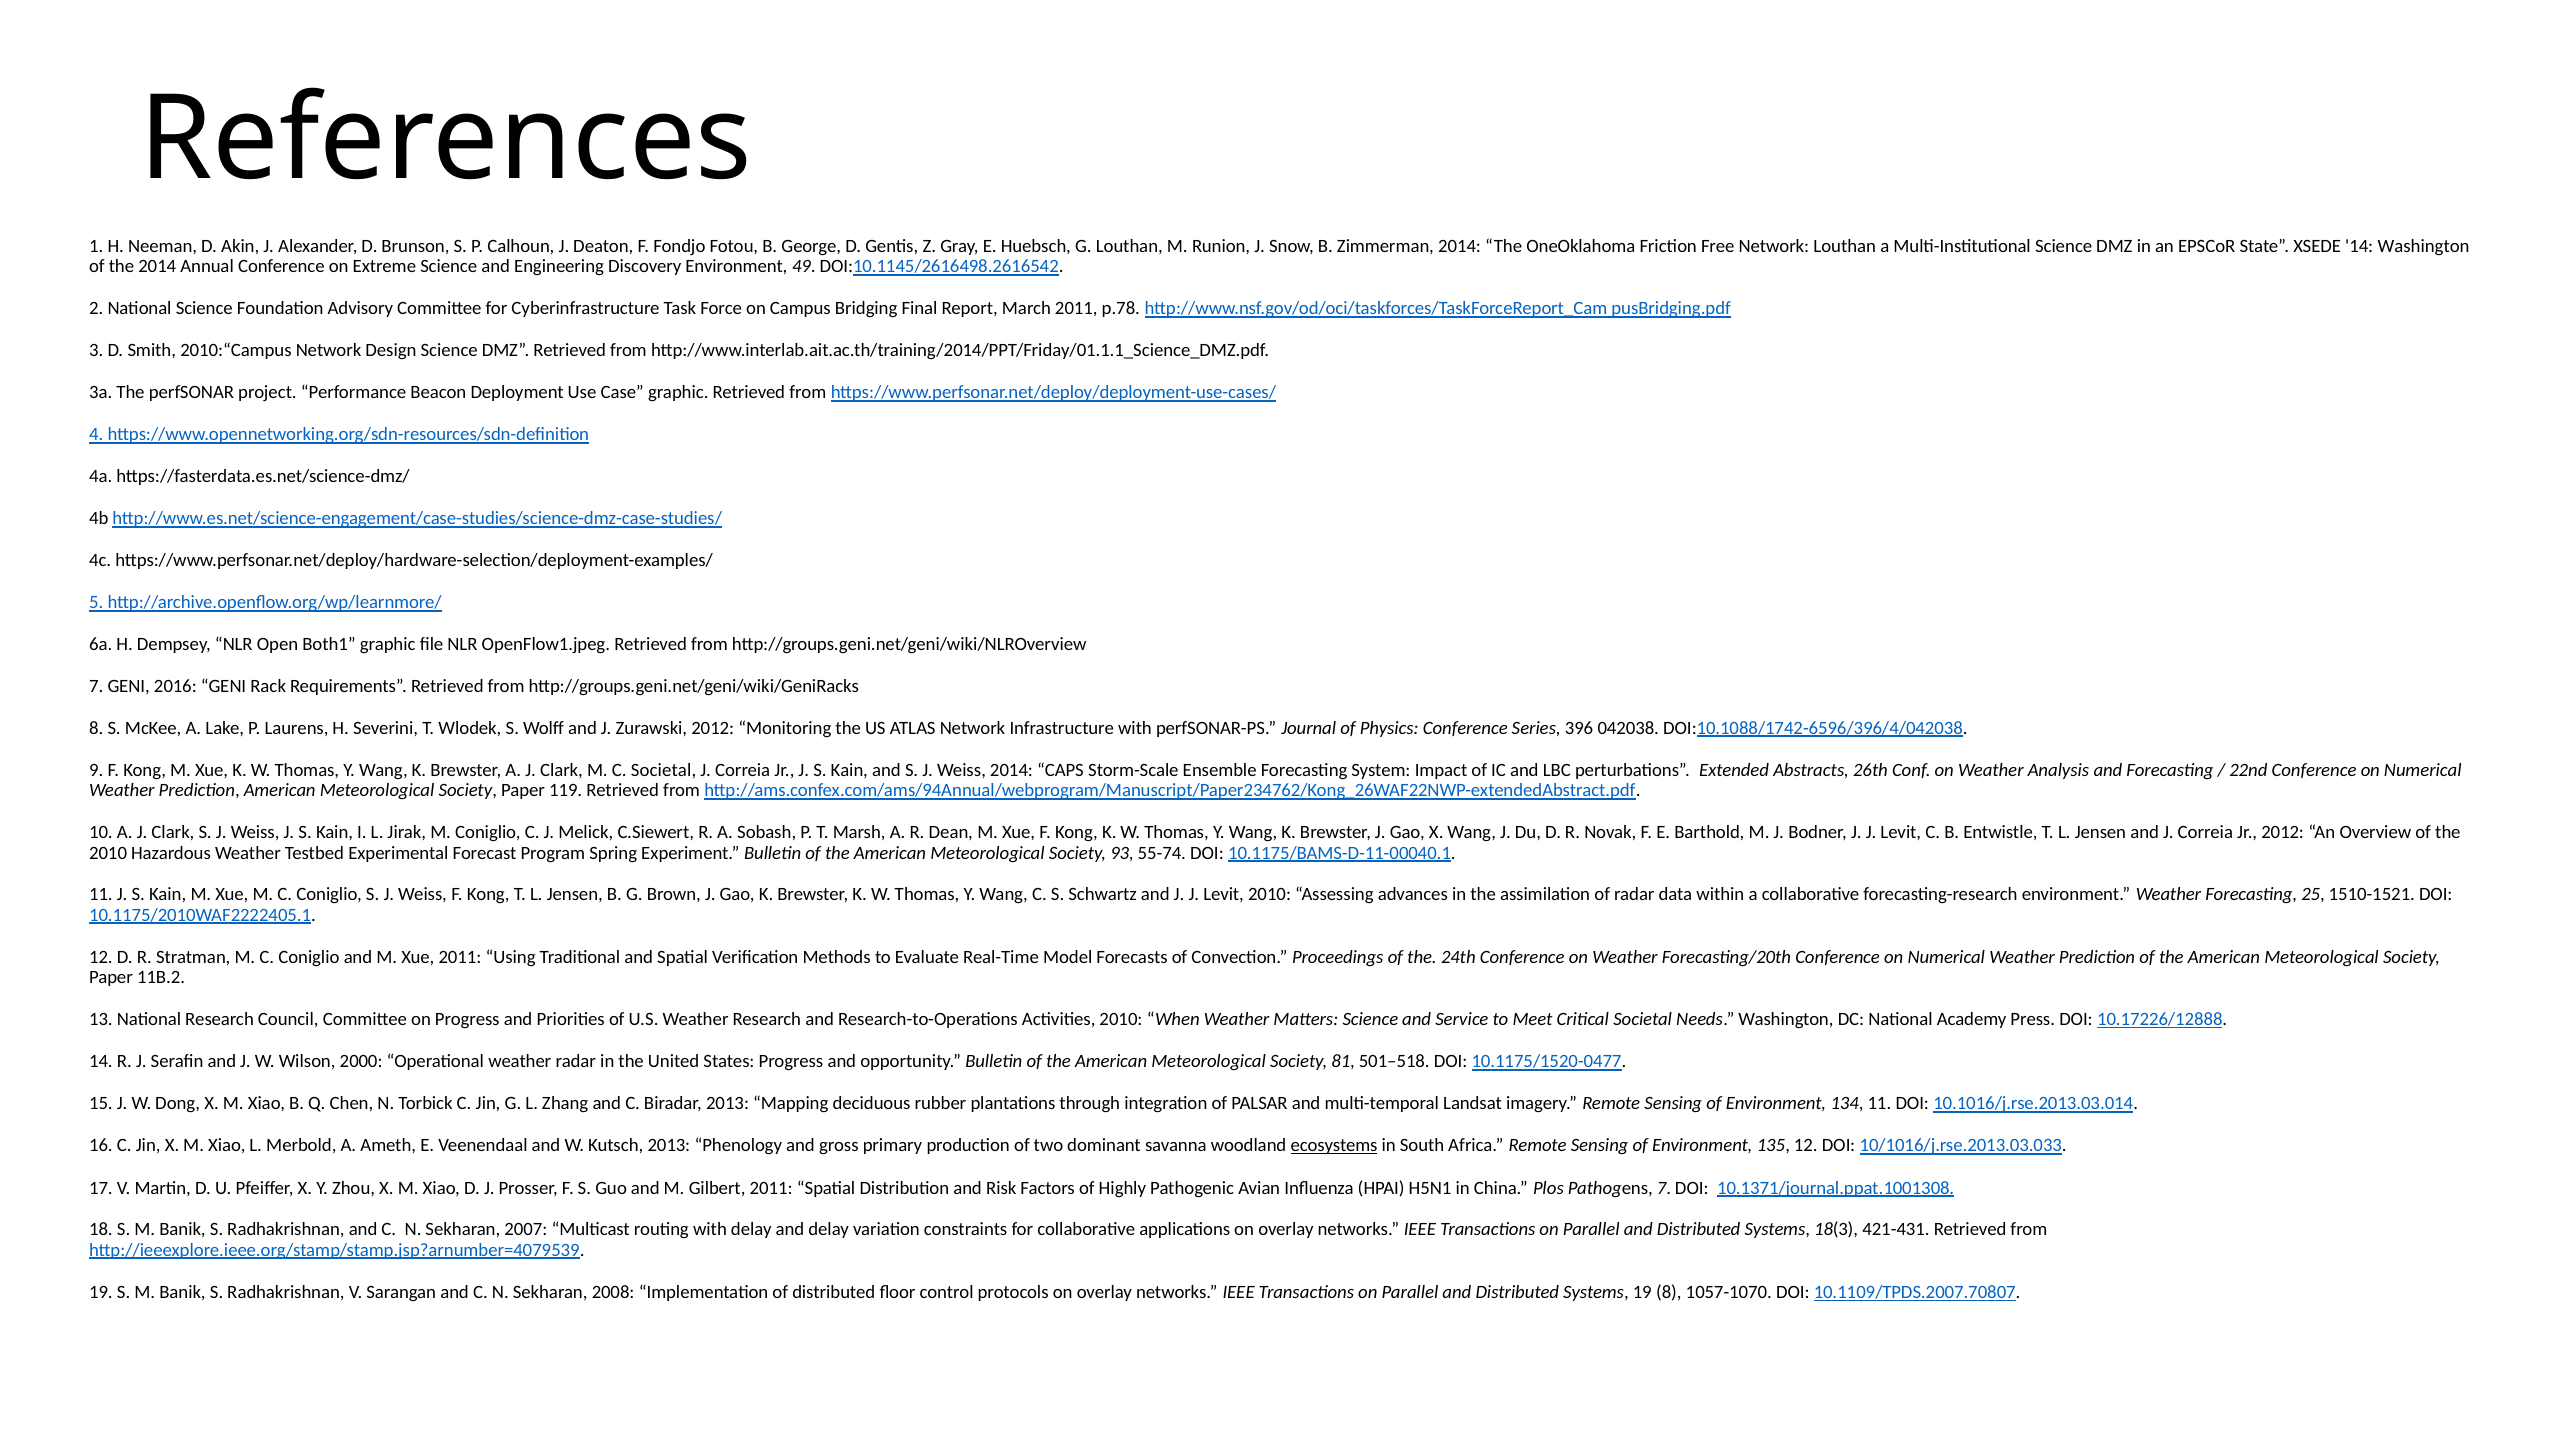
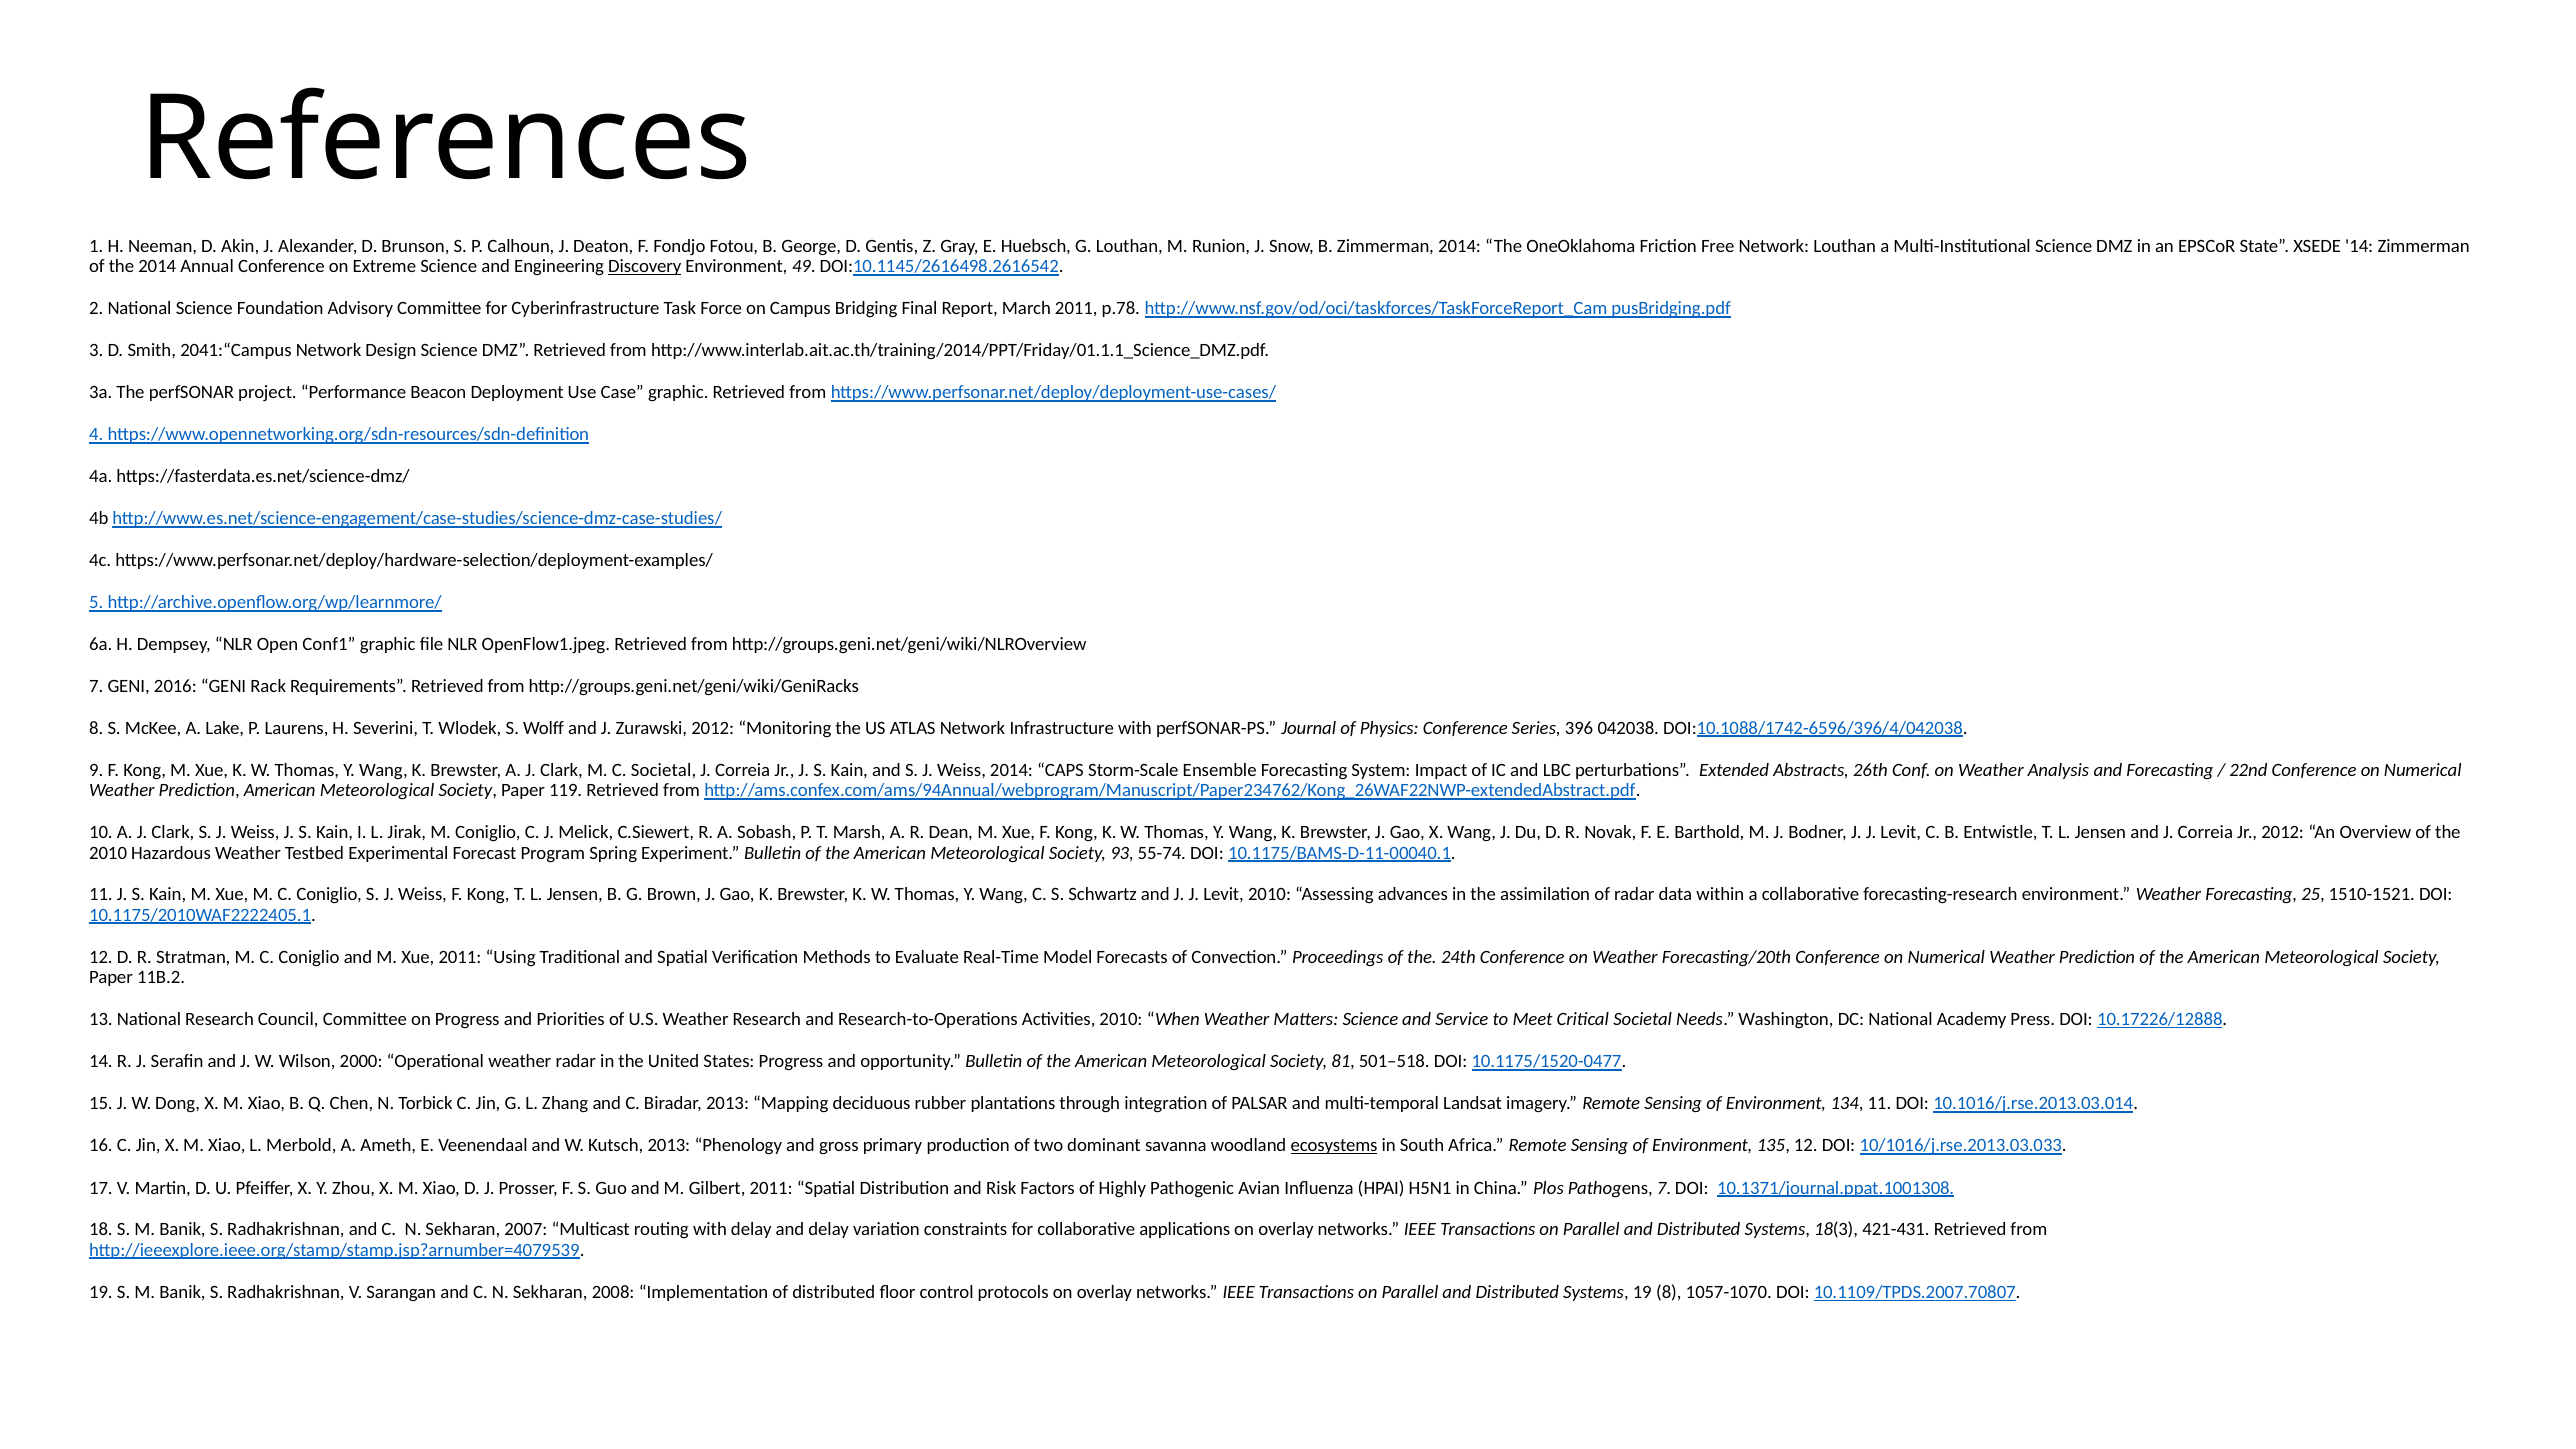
14 Washington: Washington -> Zimmerman (2424, 246)
Discovery underline: none -> present (645, 266)
2010:“Campus: 2010:“Campus -> 2041:“Campus (236, 350)
Both1: Both1 -> Conf1 (329, 644)
